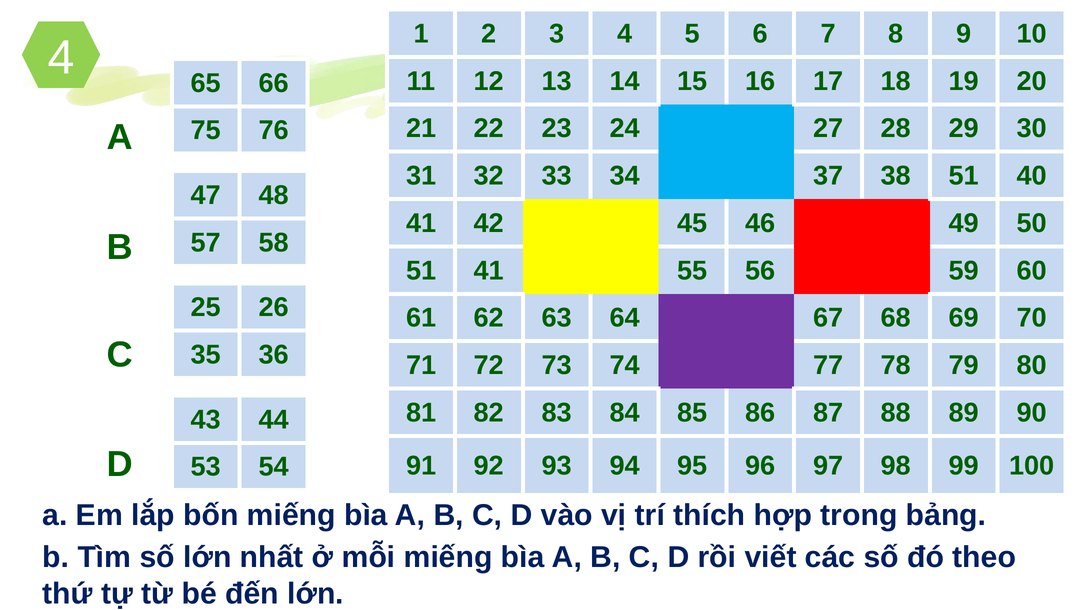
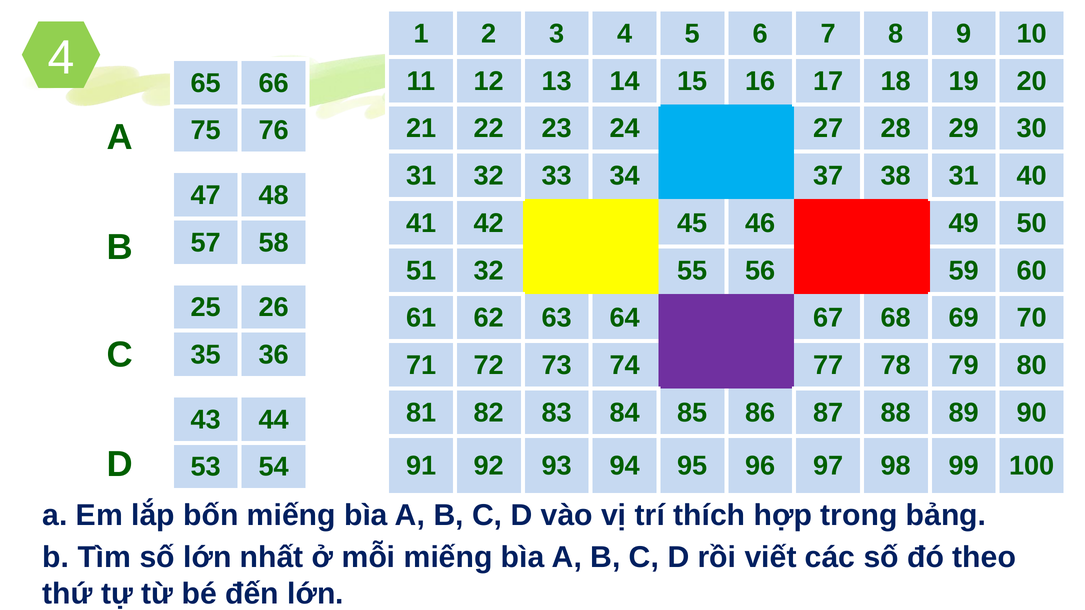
38 51: 51 -> 31 (964, 176)
51 41: 41 -> 32 (489, 271)
